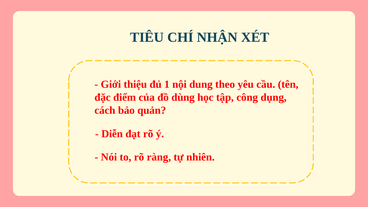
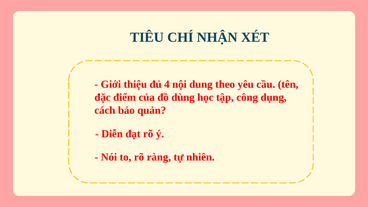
1: 1 -> 4 (167, 85)
